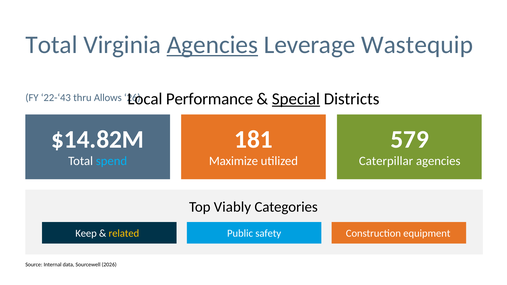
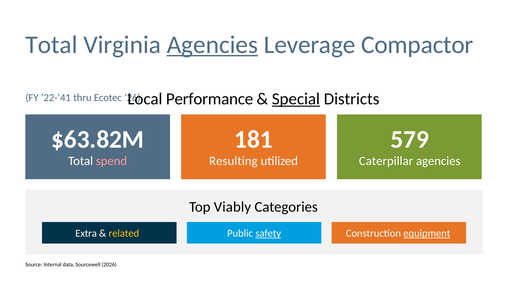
Wastequip: Wastequip -> Compactor (417, 45)
22-‘43: 22-‘43 -> 22-‘41 (56, 98)
Allows: Allows -> Ecotec (108, 98)
$14.82M: $14.82M -> $63.82M (98, 139)
spend colour: light blue -> pink (111, 161)
Maximize: Maximize -> Resulting (233, 161)
Keep: Keep -> Extra (86, 234)
safety underline: none -> present (268, 234)
equipment underline: none -> present (427, 234)
